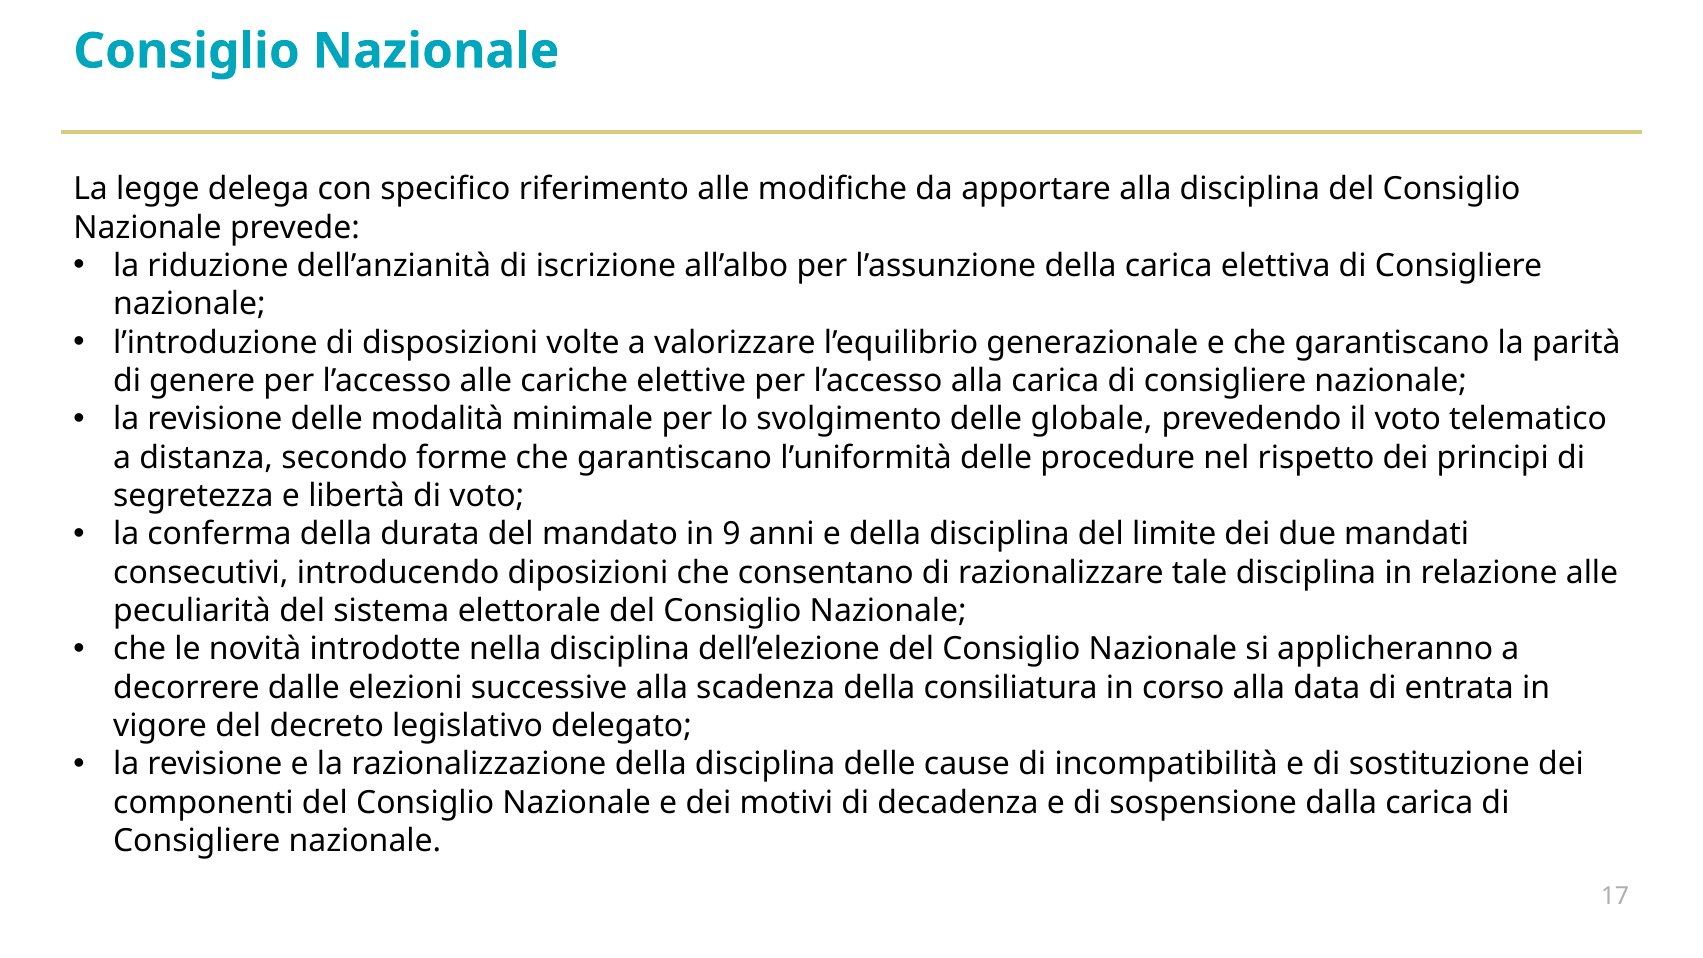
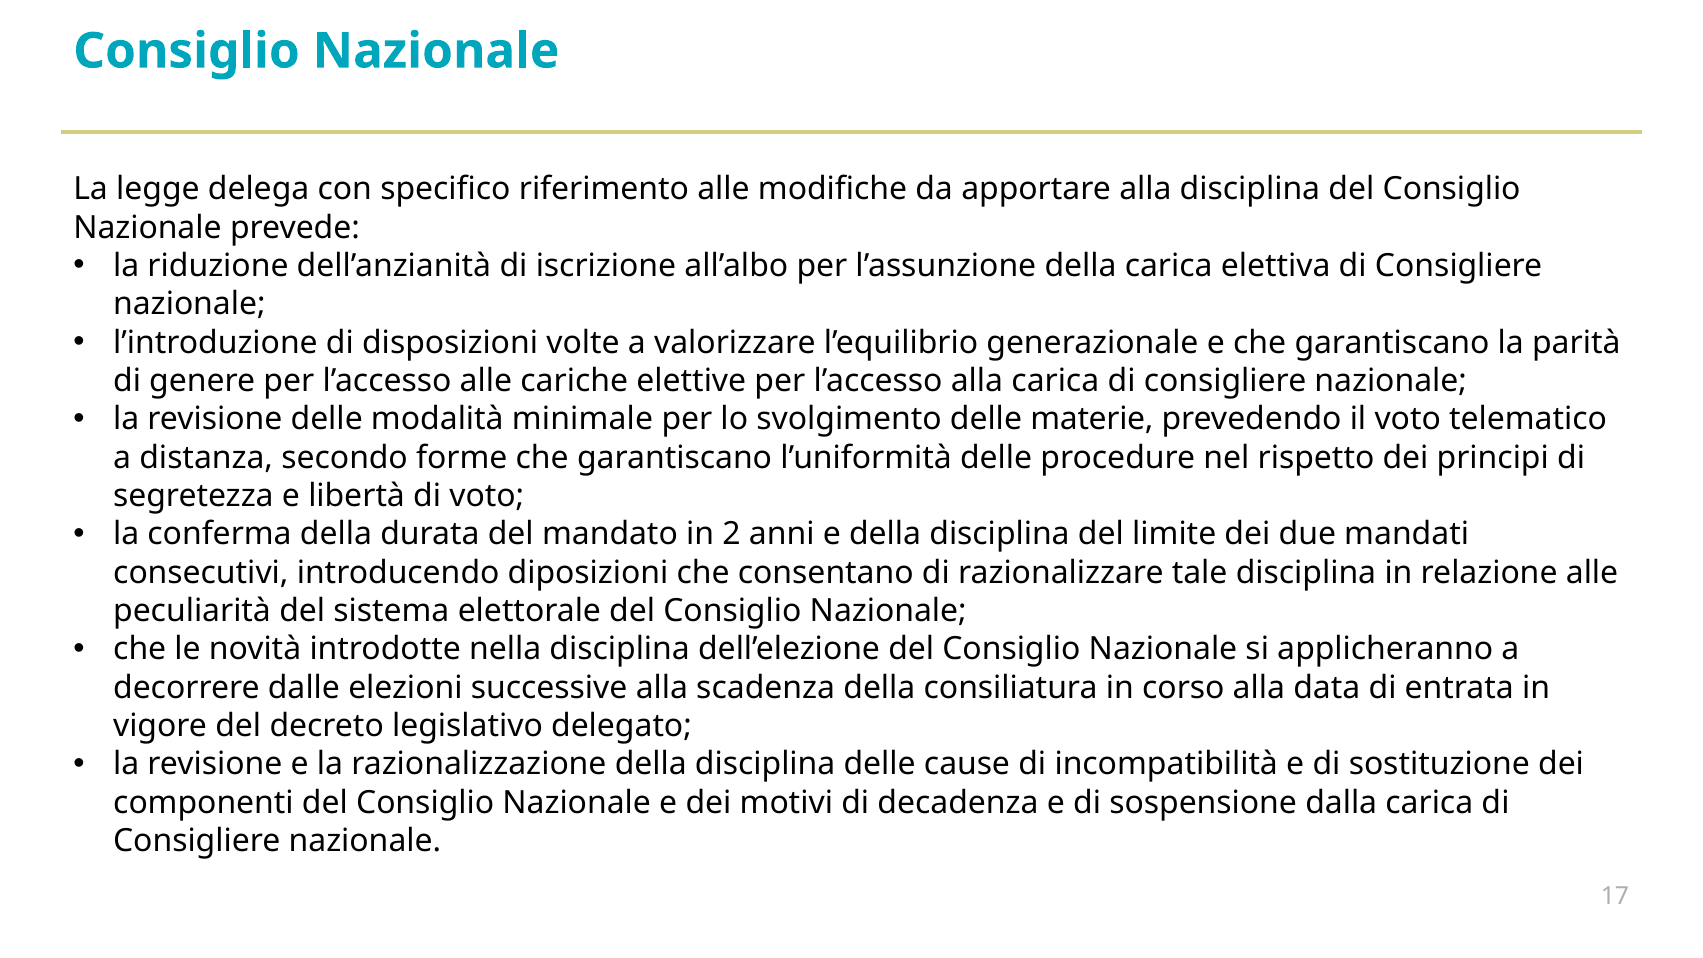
globale: globale -> materie (1092, 419)
9: 9 -> 2 (731, 534)
